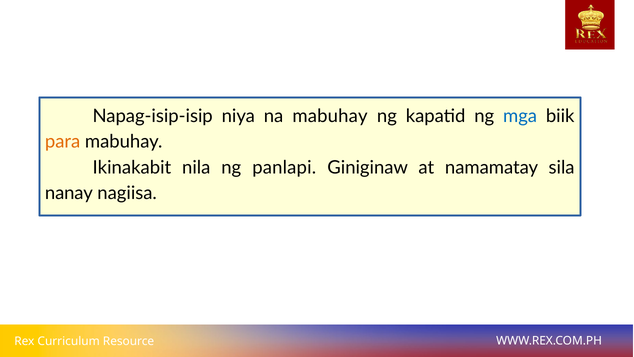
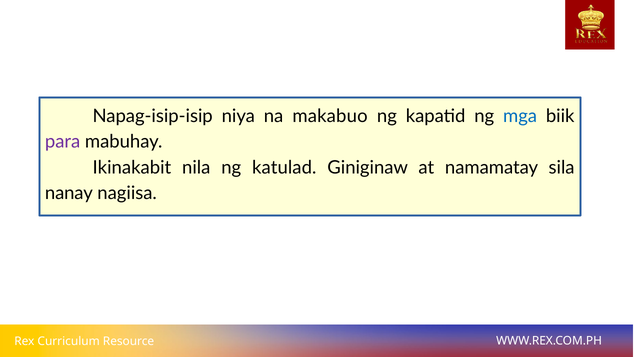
na mabuhay: mabuhay -> makabuo (330, 116)
para colour: orange -> purple (63, 142)
panlapi: panlapi -> katulad (284, 167)
